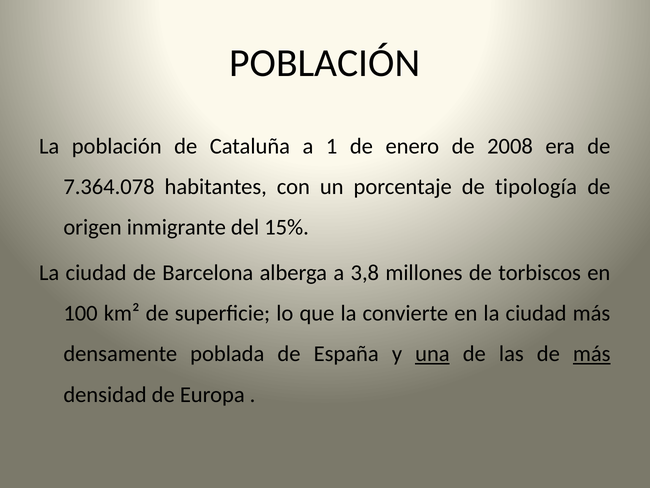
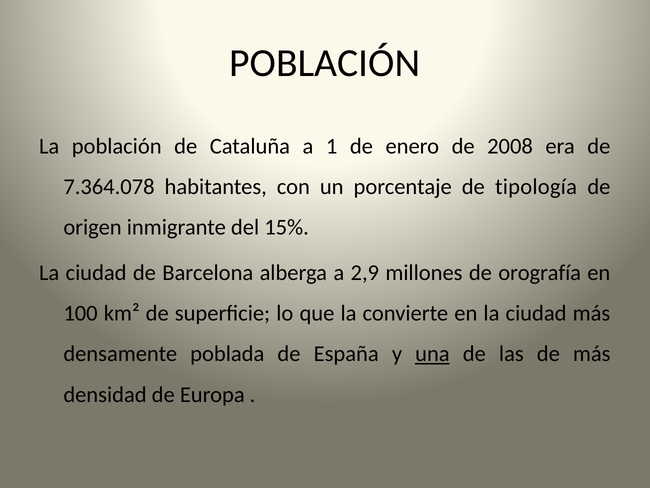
3,8: 3,8 -> 2,9 (365, 272)
torbiscos: torbiscos -> orografía (540, 272)
más underline: present -> none (592, 354)
